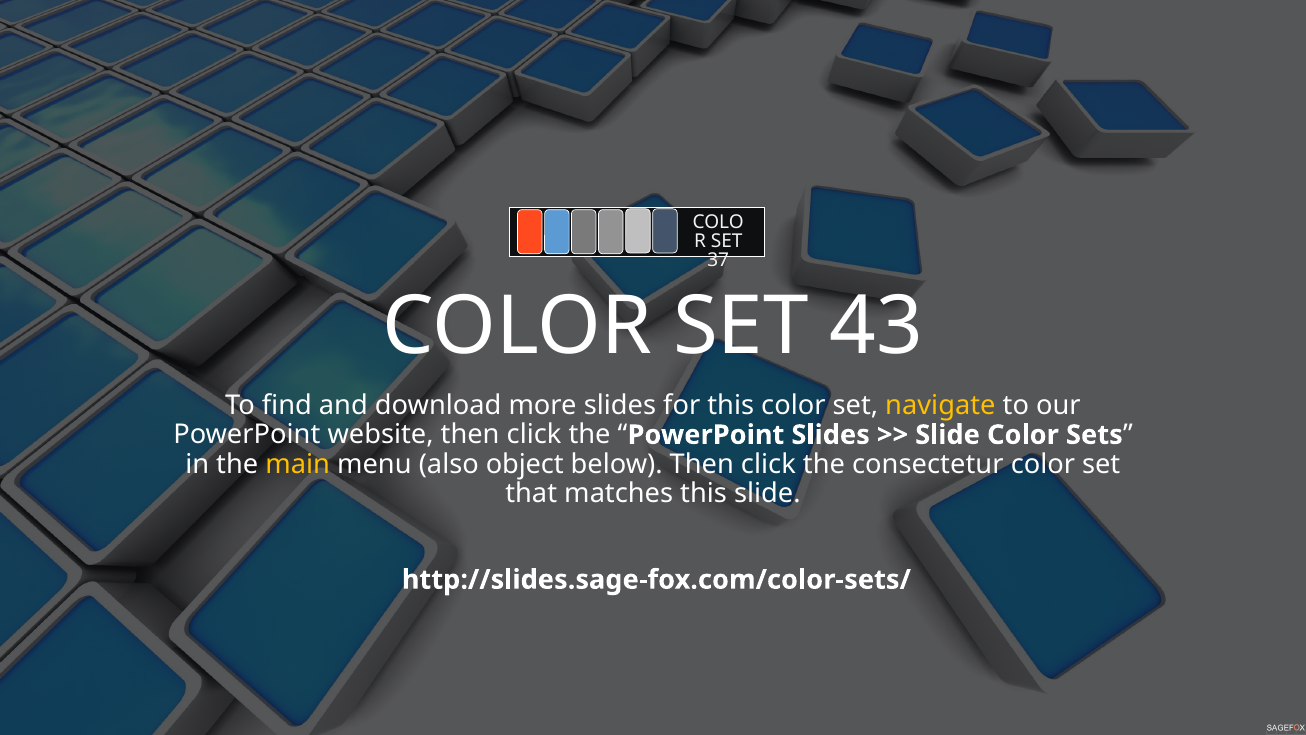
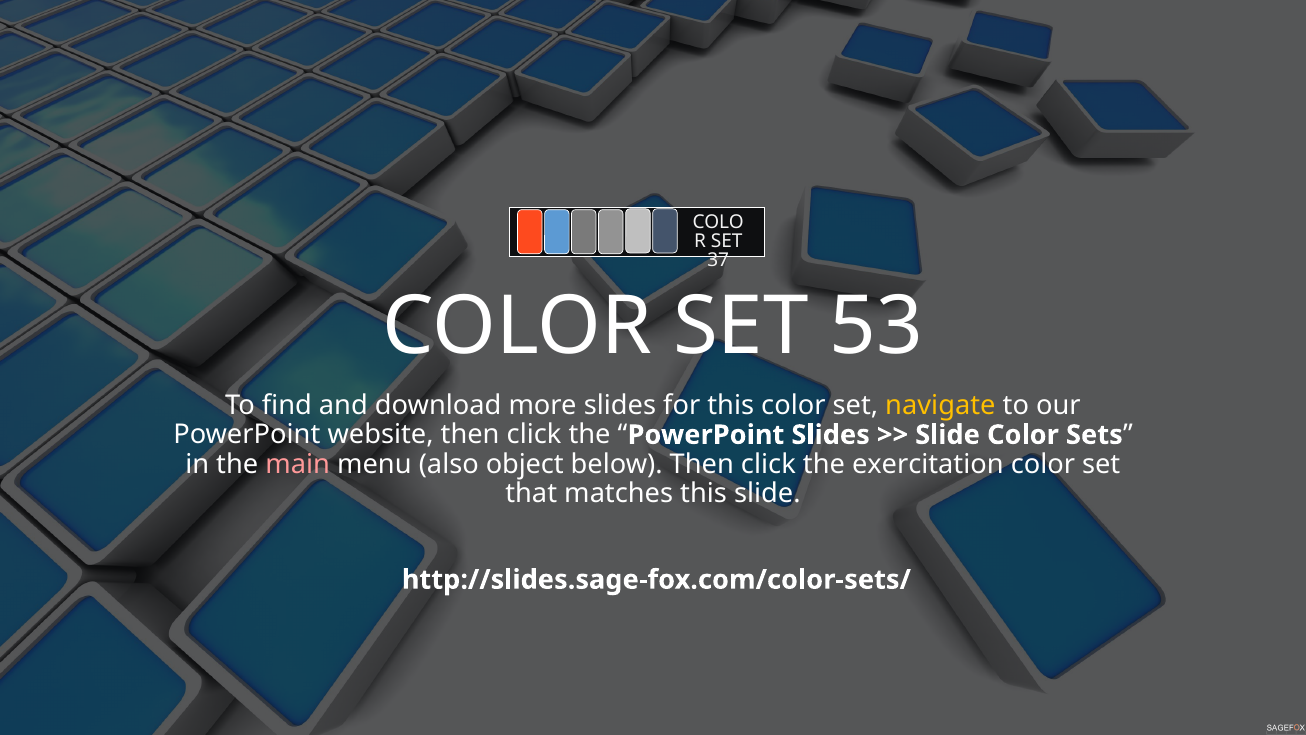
43: 43 -> 53 (877, 326)
main colour: yellow -> pink (298, 464)
consectetur: consectetur -> exercitation (928, 464)
